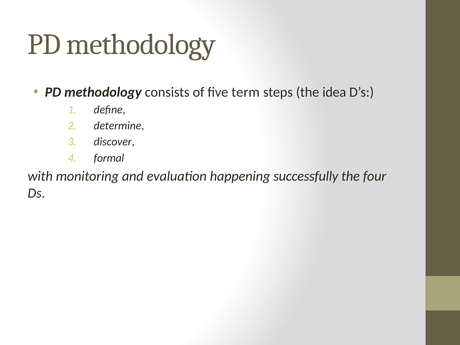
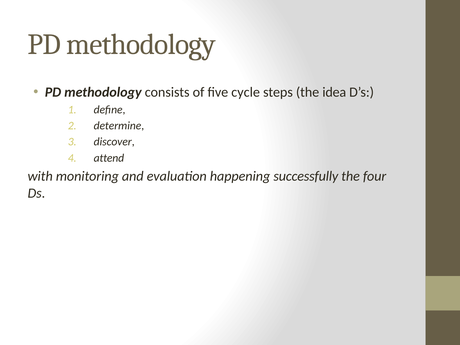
term: term -> cycle (246, 92)
formal: formal -> attend (109, 158)
